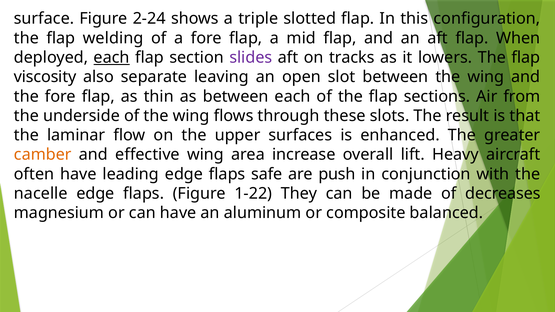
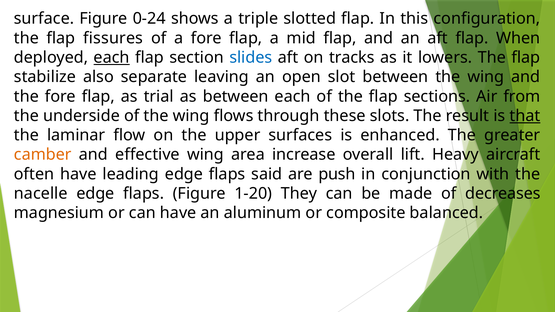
2-24: 2-24 -> 0-24 (149, 19)
welding: welding -> fissures (113, 38)
slides colour: purple -> blue (251, 58)
viscosity: viscosity -> stabilize (45, 77)
thin: thin -> trial (159, 96)
that underline: none -> present (525, 116)
safe: safe -> said (267, 174)
1-22: 1-22 -> 1-20 (253, 194)
